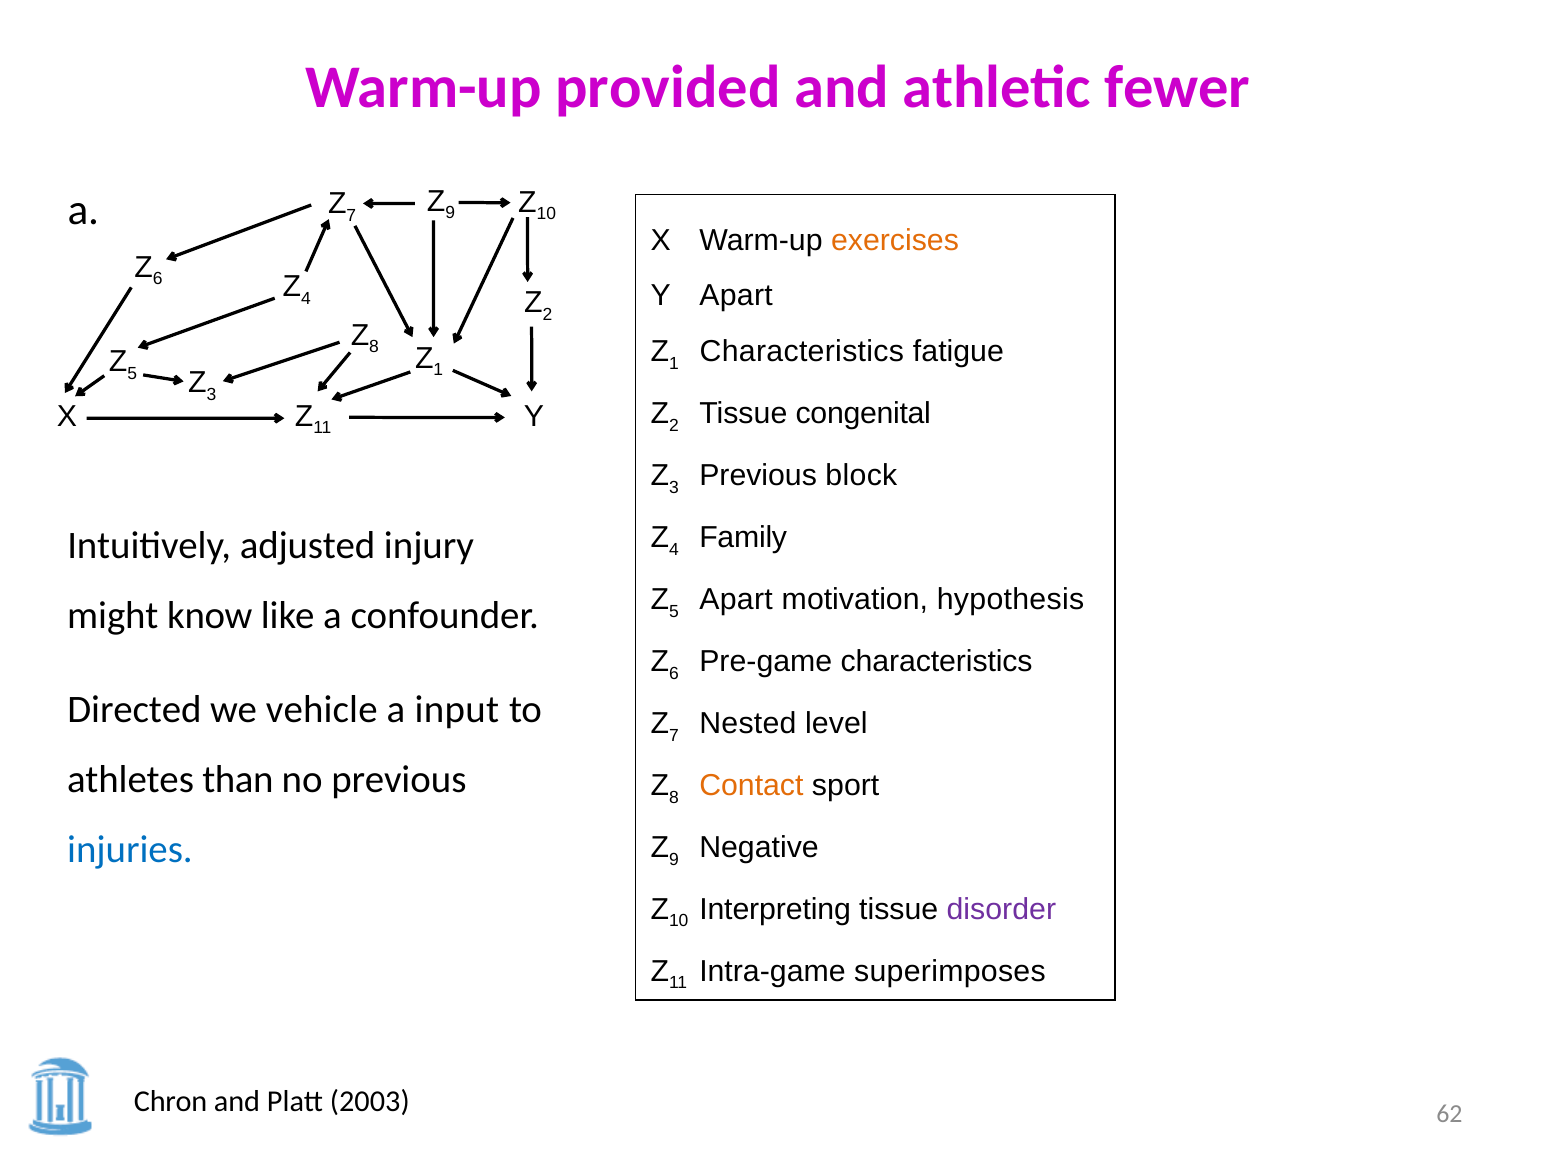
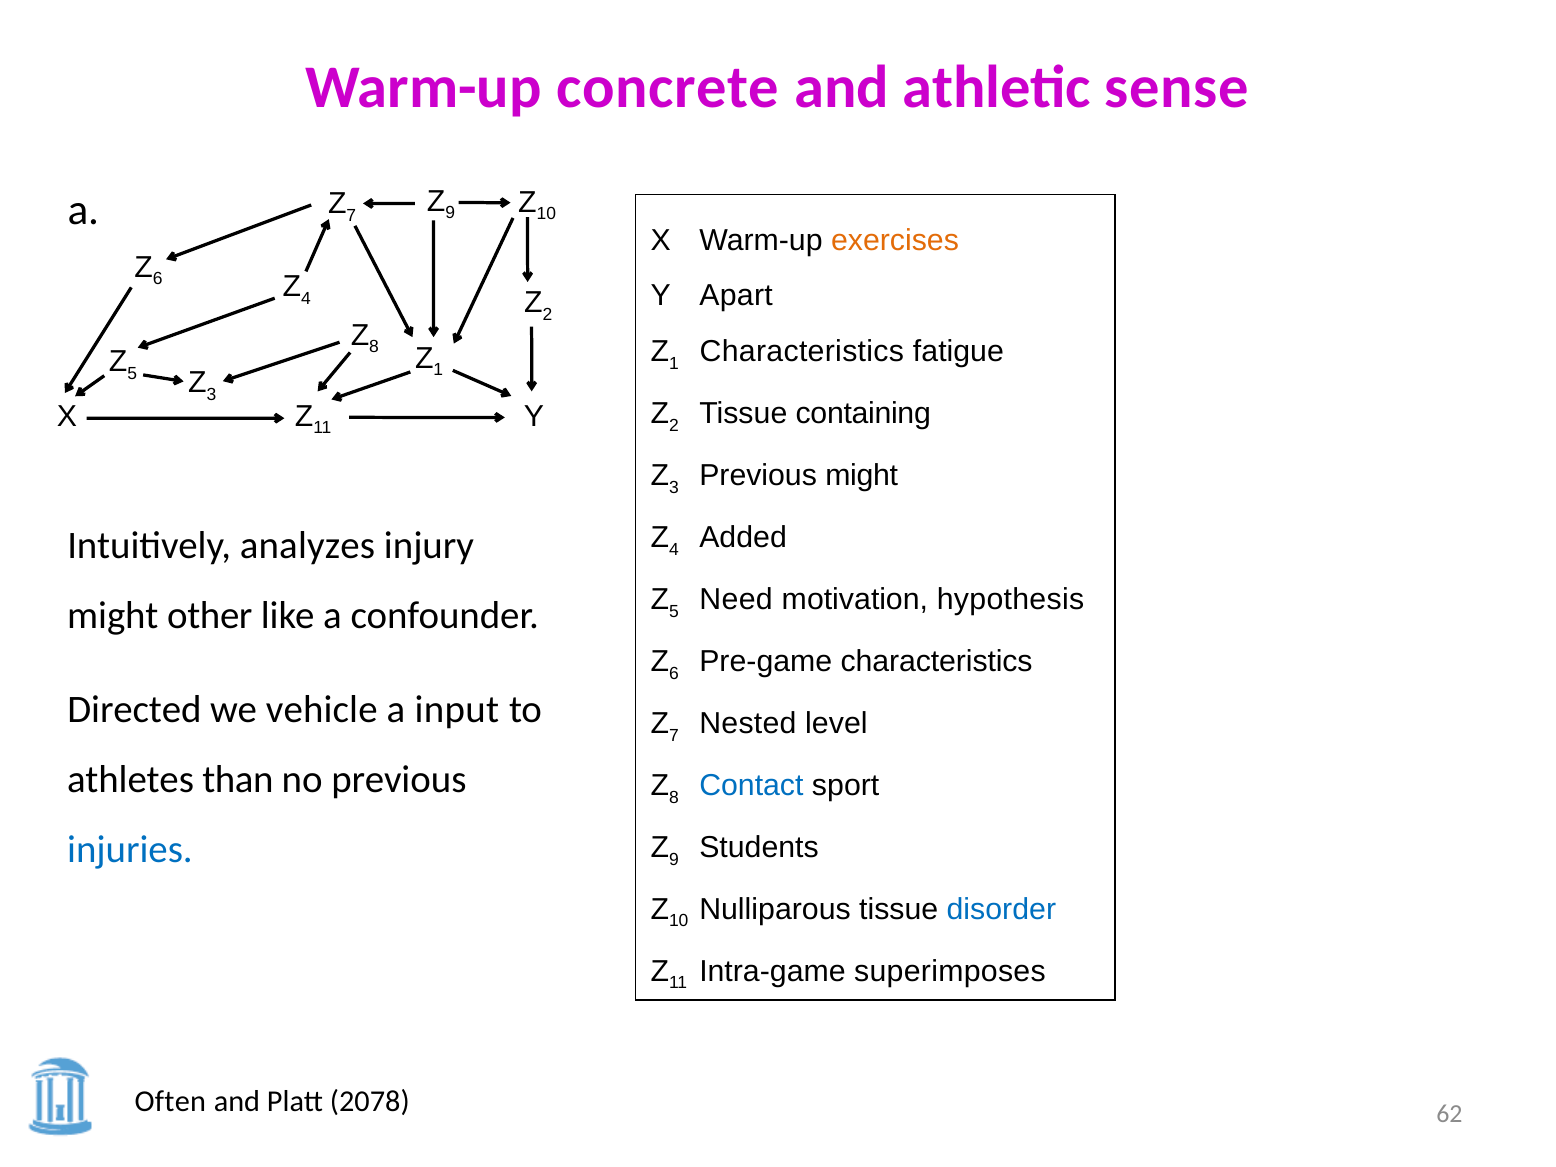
provided: provided -> concrete (668, 87)
fewer: fewer -> sense (1177, 87)
congenital: congenital -> containing (863, 414)
Previous block: block -> might (862, 476)
Family: Family -> Added (743, 538)
adjusted: adjusted -> analyzes (307, 546)
Apart: Apart -> Need (736, 600)
know: know -> other (210, 616)
Contact colour: orange -> blue (751, 786)
Negative: Negative -> Students (759, 847)
Interpreting: Interpreting -> Nulliparous (775, 909)
disorder colour: purple -> blue (1001, 909)
Chron: Chron -> Often (170, 1102)
2003: 2003 -> 2078 (370, 1102)
